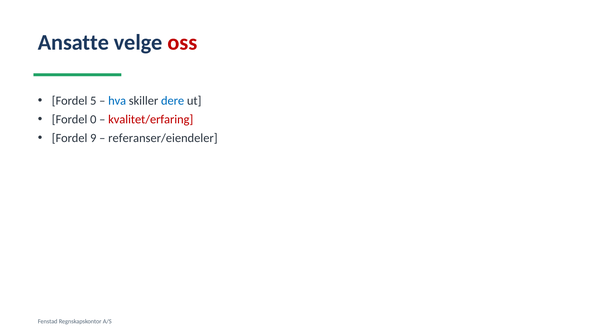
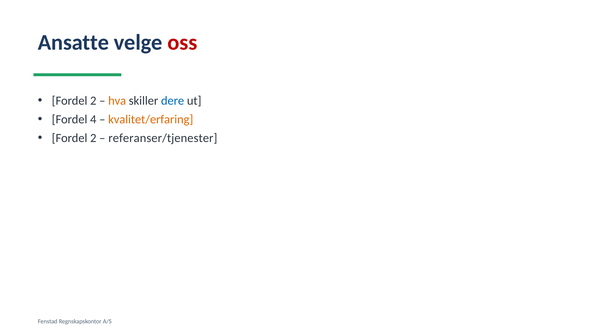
5: 5 -> 2 (93, 101)
hva colour: blue -> orange (117, 101)
0: 0 -> 4 (93, 119)
kvalitet/erfaring colour: red -> orange (151, 119)
9: 9 -> 2 (93, 138)
referanser/eiendeler: referanser/eiendeler -> referanser/tjenester (163, 138)
